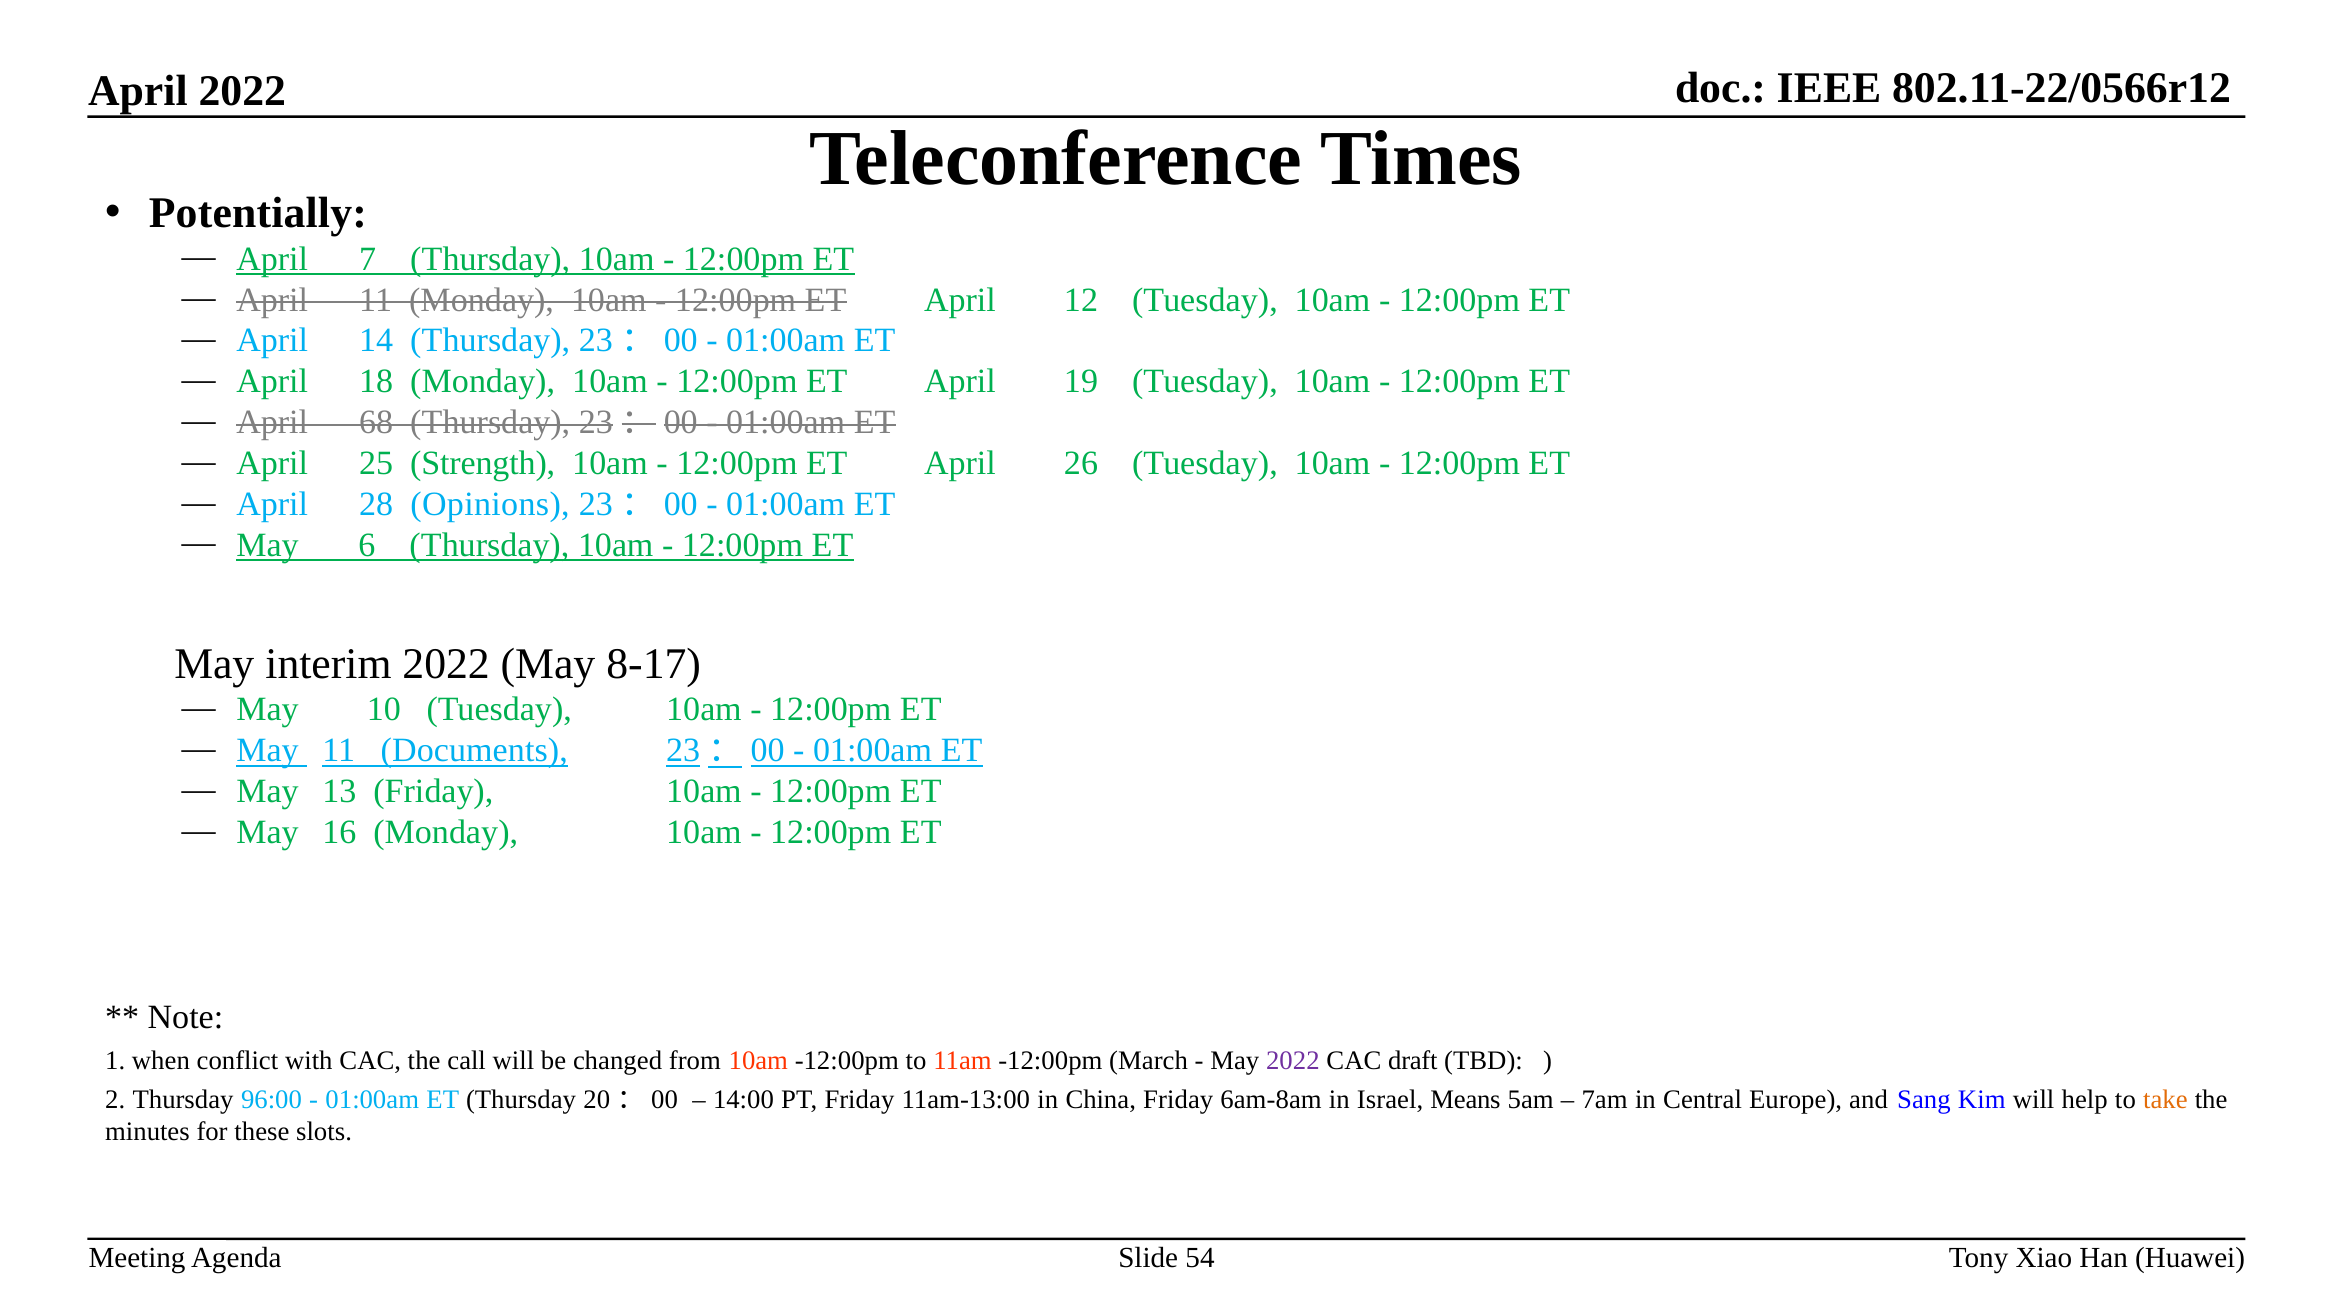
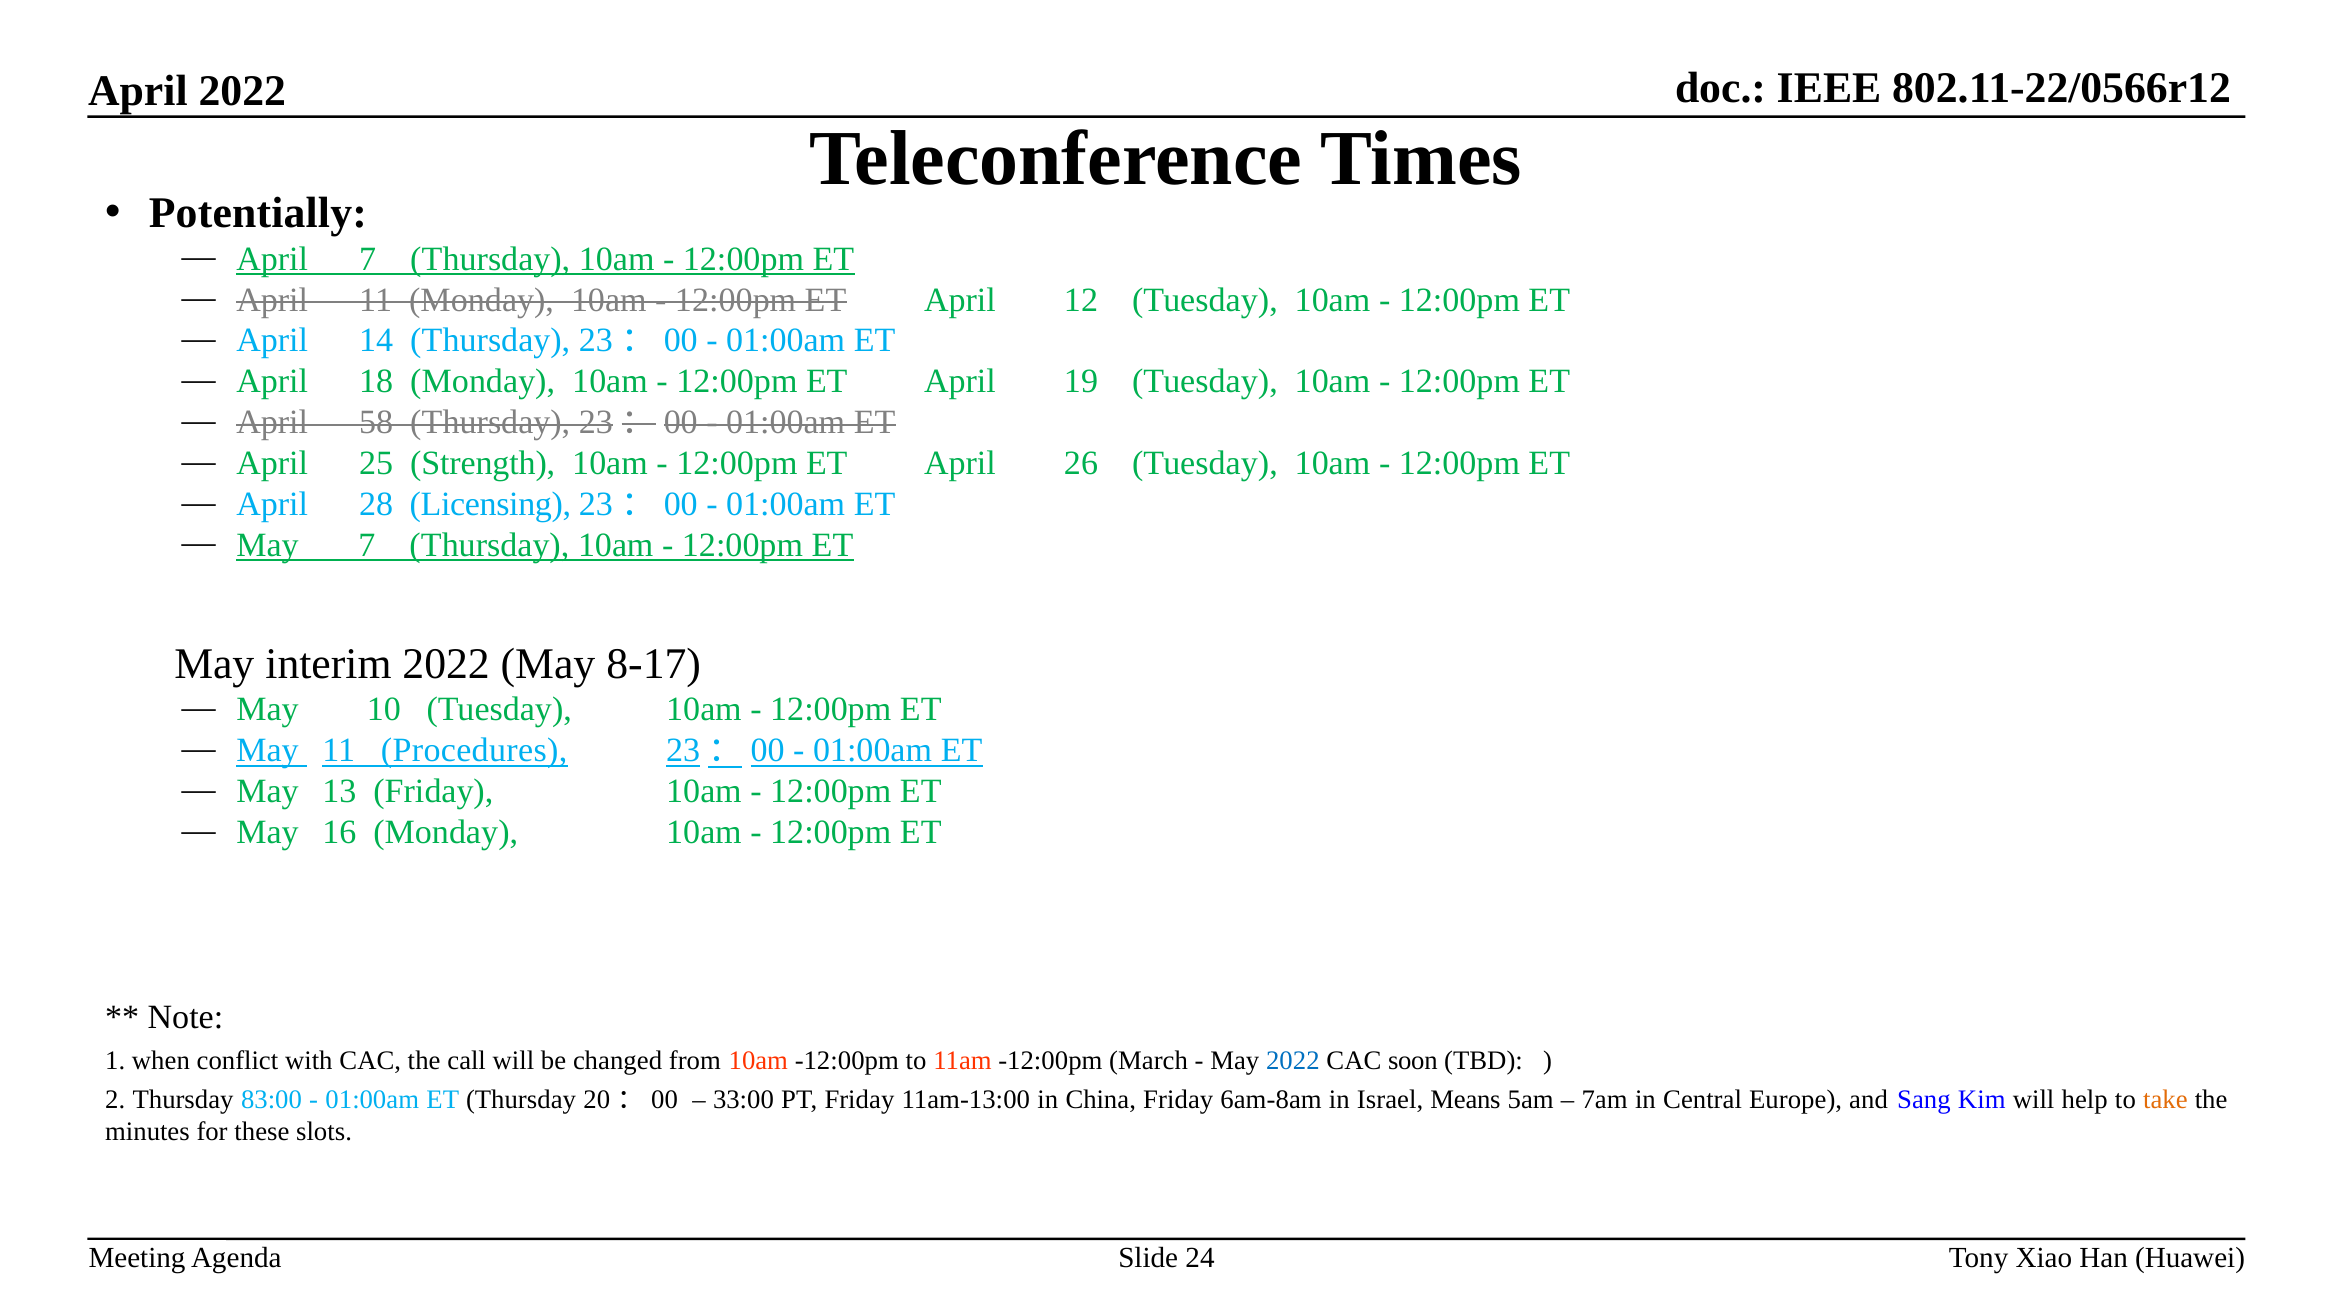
68: 68 -> 58 (376, 422)
Opinions: Opinions -> Licensing (490, 504)
May 6: 6 -> 7 (367, 545)
Documents: Documents -> Procedures (474, 751)
2022 colour: purple -> blue (1293, 1061)
draft: draft -> soon (1413, 1061)
96:00: 96:00 -> 83:00 (271, 1100)
14:00: 14:00 -> 33:00 (743, 1100)
54: 54 -> 24 (1200, 1258)
